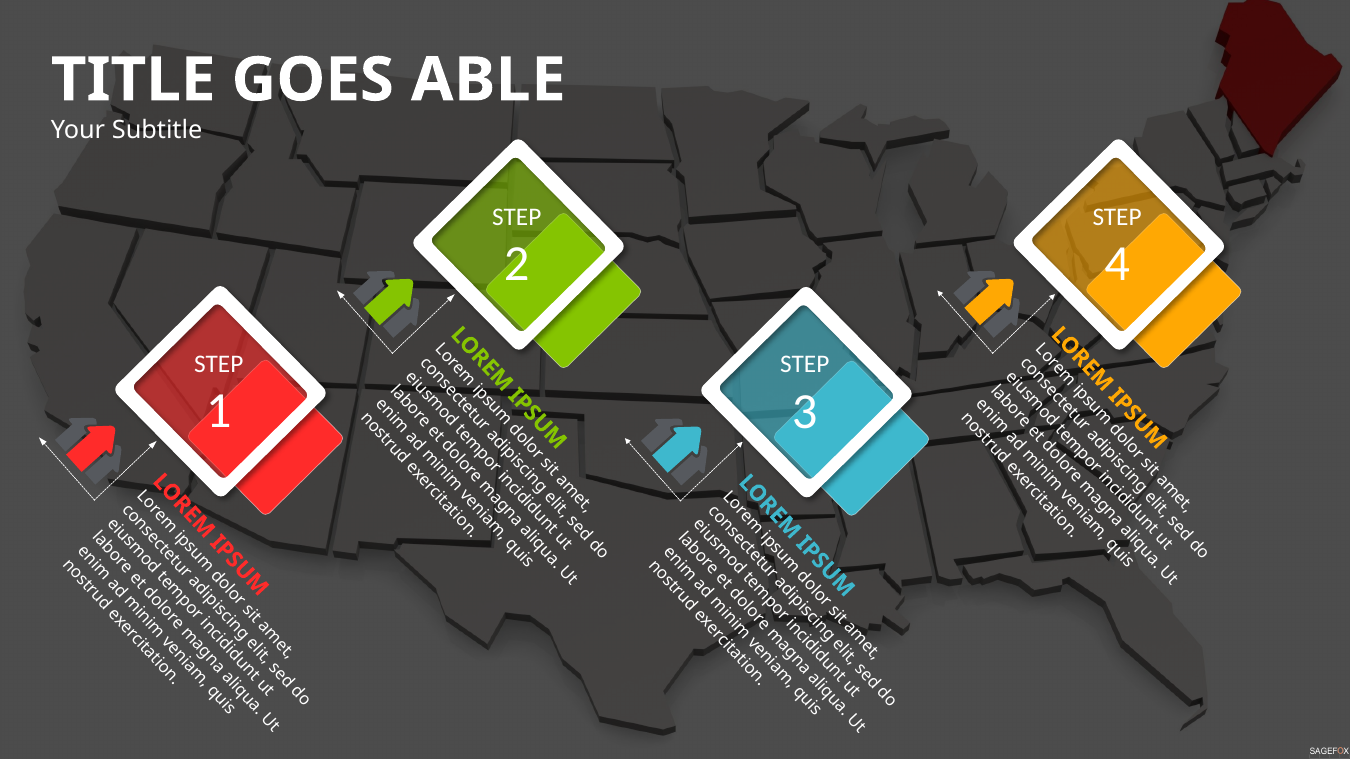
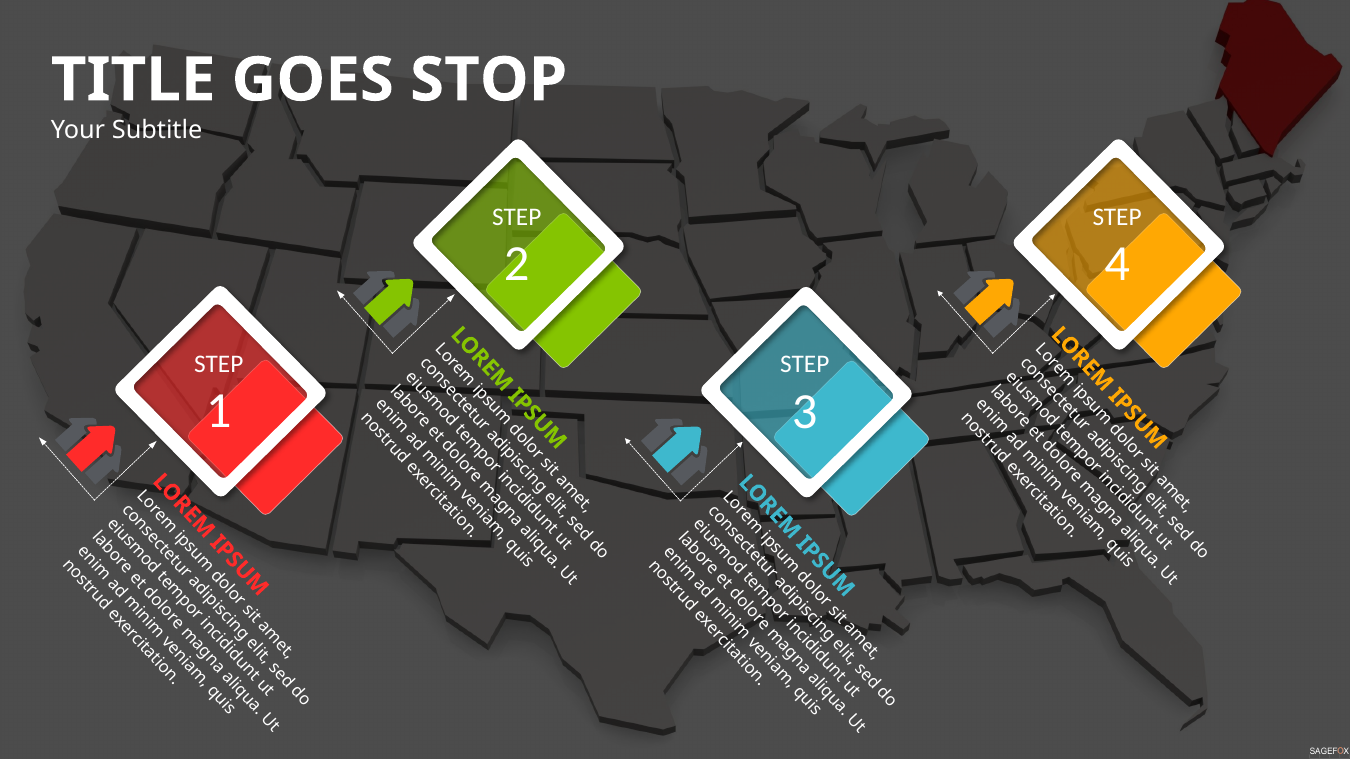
ABLE: ABLE -> STOP (489, 80)
